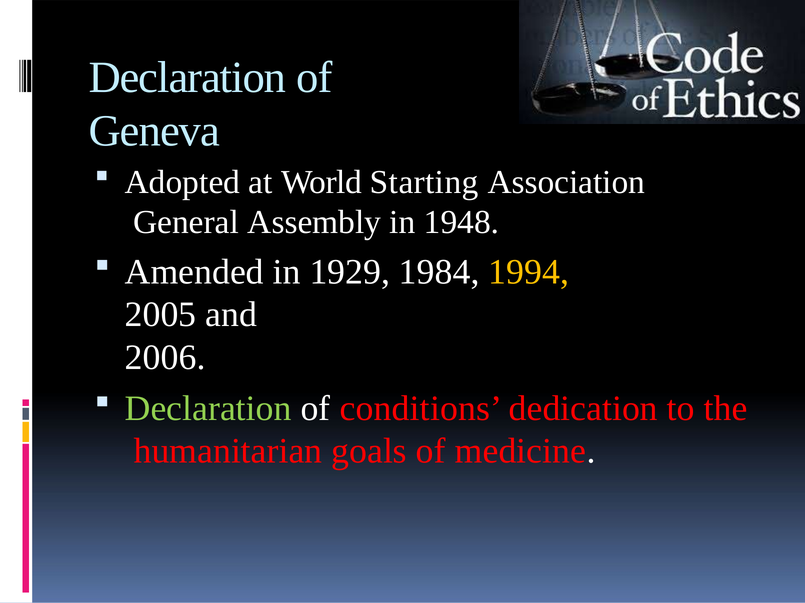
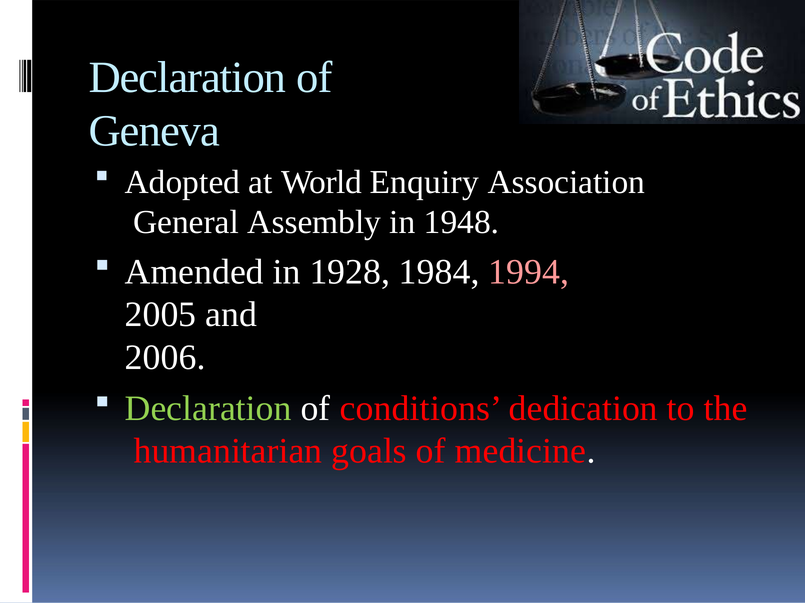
Starting: Starting -> Enquiry (424, 182)
1929: 1929 -> 1928 (350, 272)
1994 colour: yellow -> pink (529, 272)
